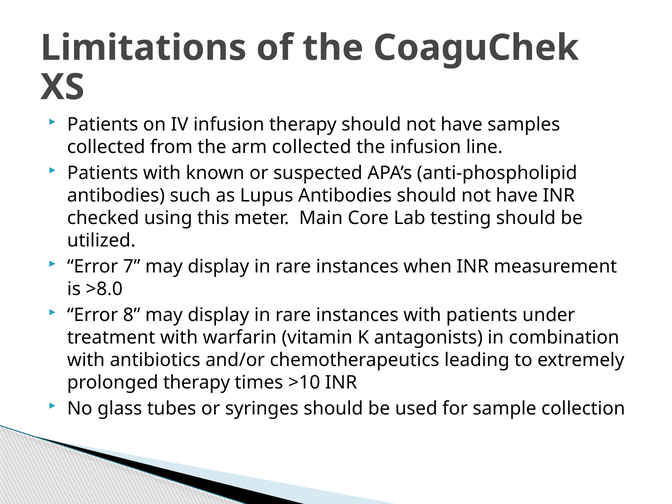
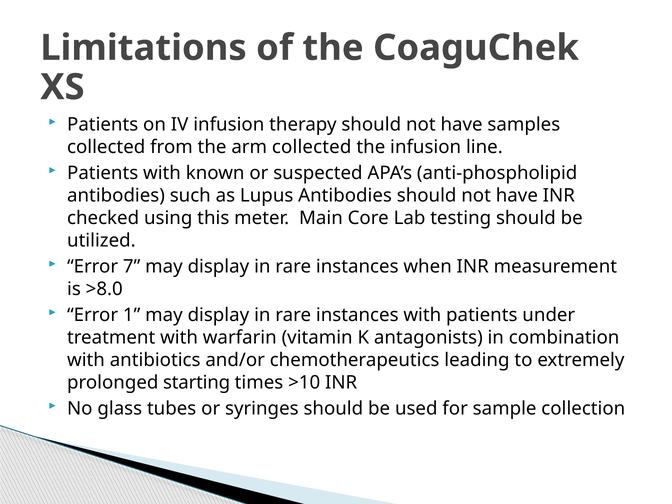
8: 8 -> 1 (132, 315)
prolonged therapy: therapy -> starting (197, 382)
